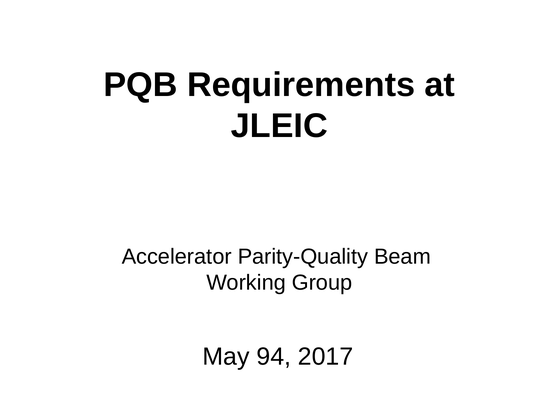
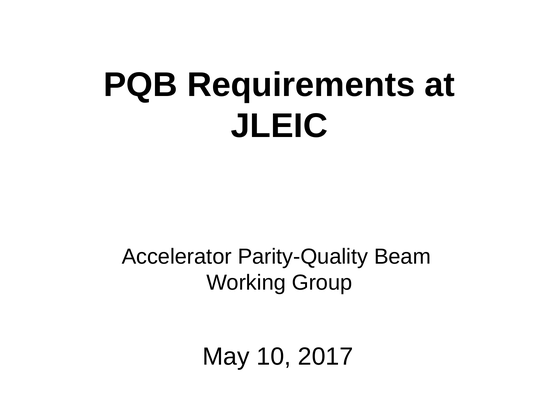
94: 94 -> 10 (274, 356)
